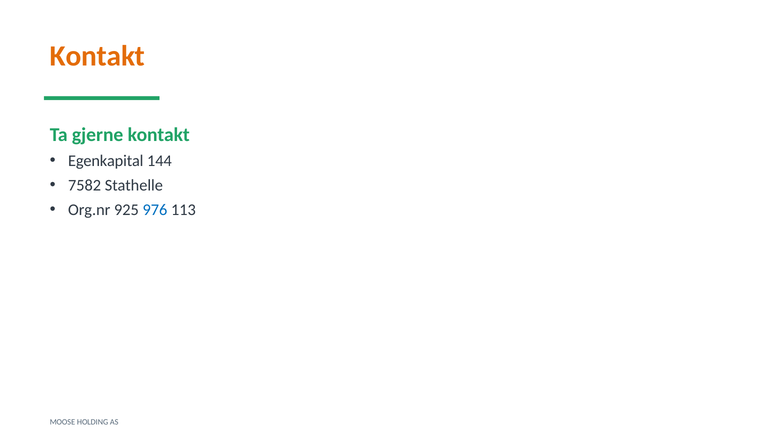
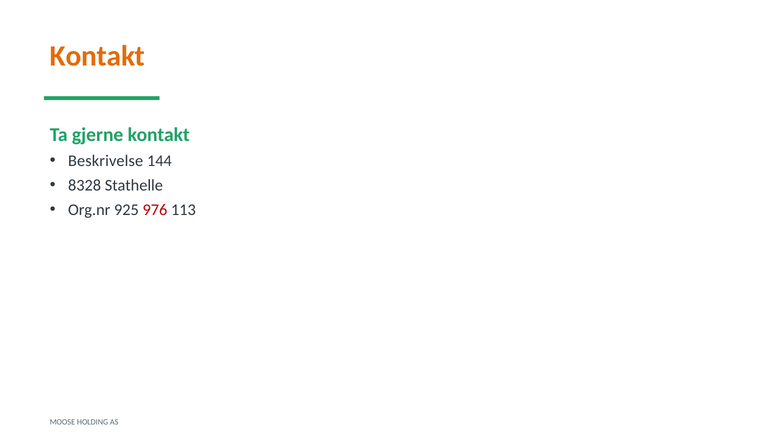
Egenkapital: Egenkapital -> Beskrivelse (106, 161)
7582: 7582 -> 8328 (85, 185)
976 colour: blue -> red (155, 210)
